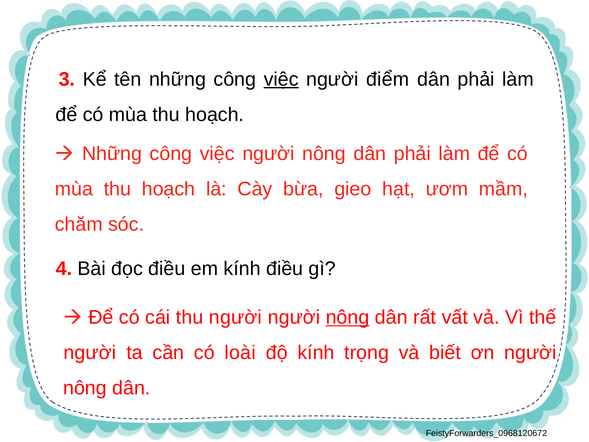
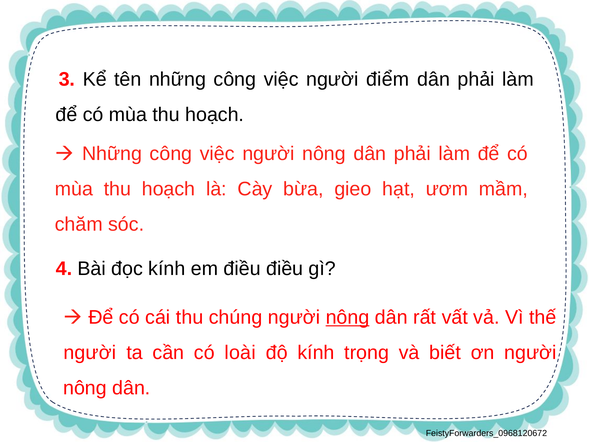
việc underline: present -> none (281, 79)
đọc điều: điều -> kính (167, 268)
em kính: kính -> điều (242, 268)
thu người: người -> chúng (236, 317)
